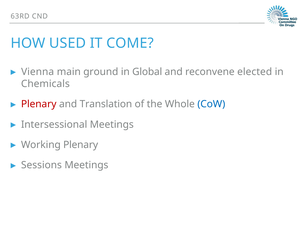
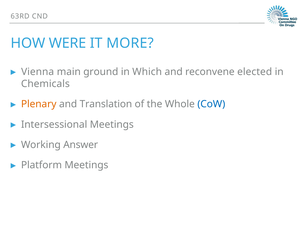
USED: USED -> WERE (68, 43)
COME: COME -> MORE (130, 43)
Global: Global -> Which (147, 72)
Plenary colour: red -> orange (39, 104)
Working Plenary: Plenary -> Answer (81, 145)
Sessions: Sessions -> Platform (41, 165)
